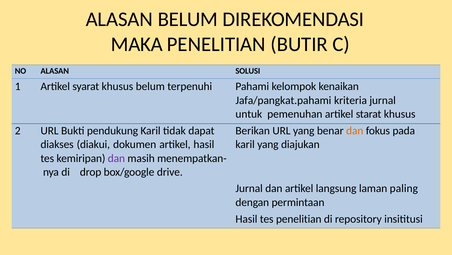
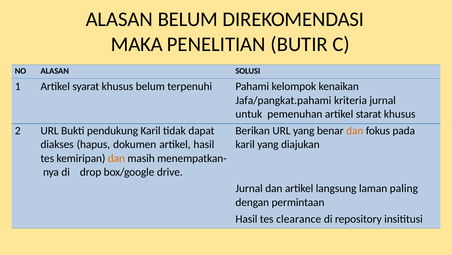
diakui: diakui -> hapus (93, 144)
dan colour: purple -> orange (116, 158)
tes penelitian: penelitian -> clearance (299, 218)
